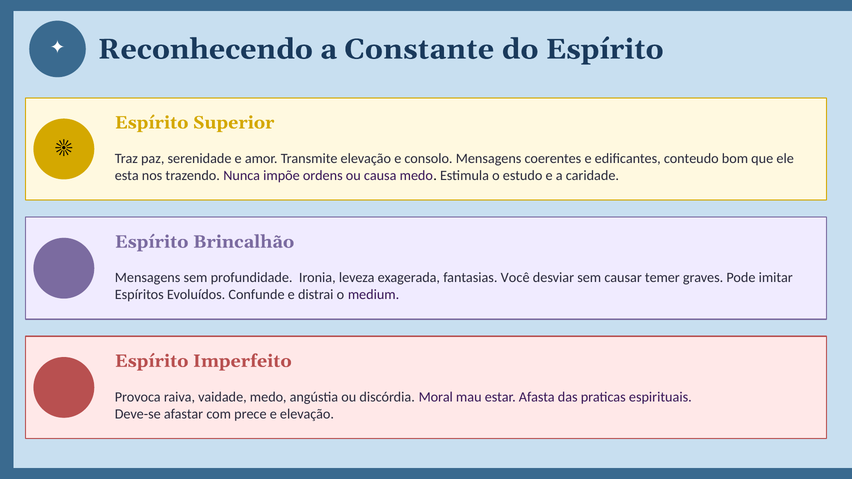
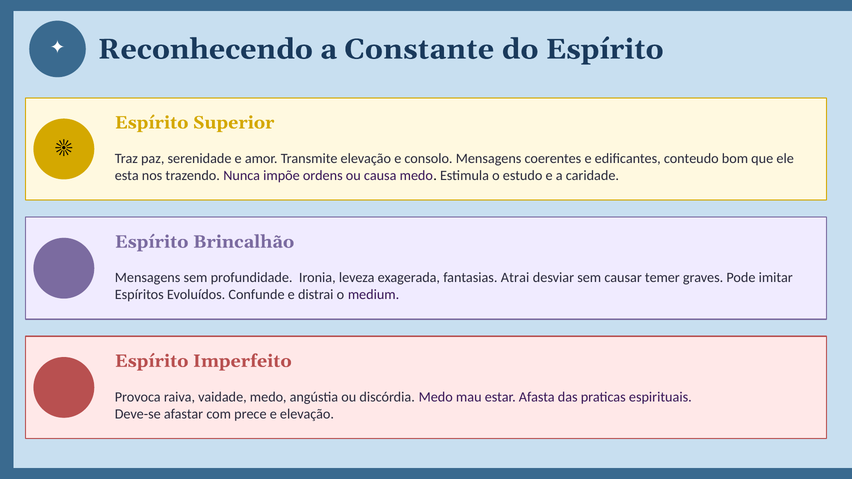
Você: Você -> Atrai (515, 278)
discórdia Moral: Moral -> Medo (436, 397)
